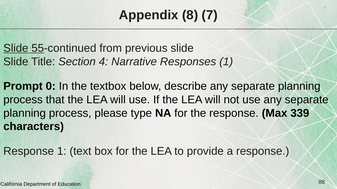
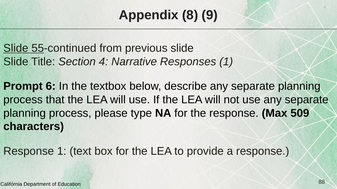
7: 7 -> 9 (210, 15)
0: 0 -> 6 (51, 86)
339: 339 -> 509 (300, 113)
